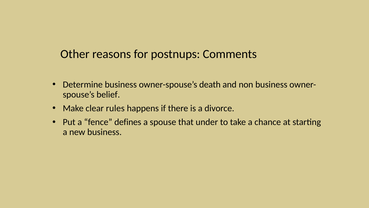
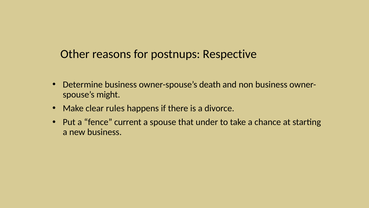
Comments: Comments -> Respective (230, 54)
belief: belief -> might (108, 94)
defines: defines -> current (128, 122)
